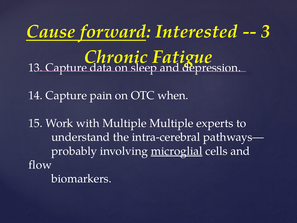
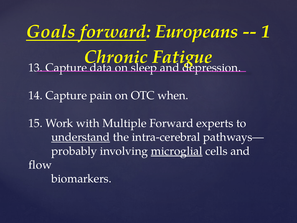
Cause: Cause -> Goals (51, 31)
Interested: Interested -> Europeans (197, 31)
3: 3 -> 1 (266, 31)
Multiple Multiple: Multiple -> Forward (171, 123)
understand underline: none -> present (81, 137)
